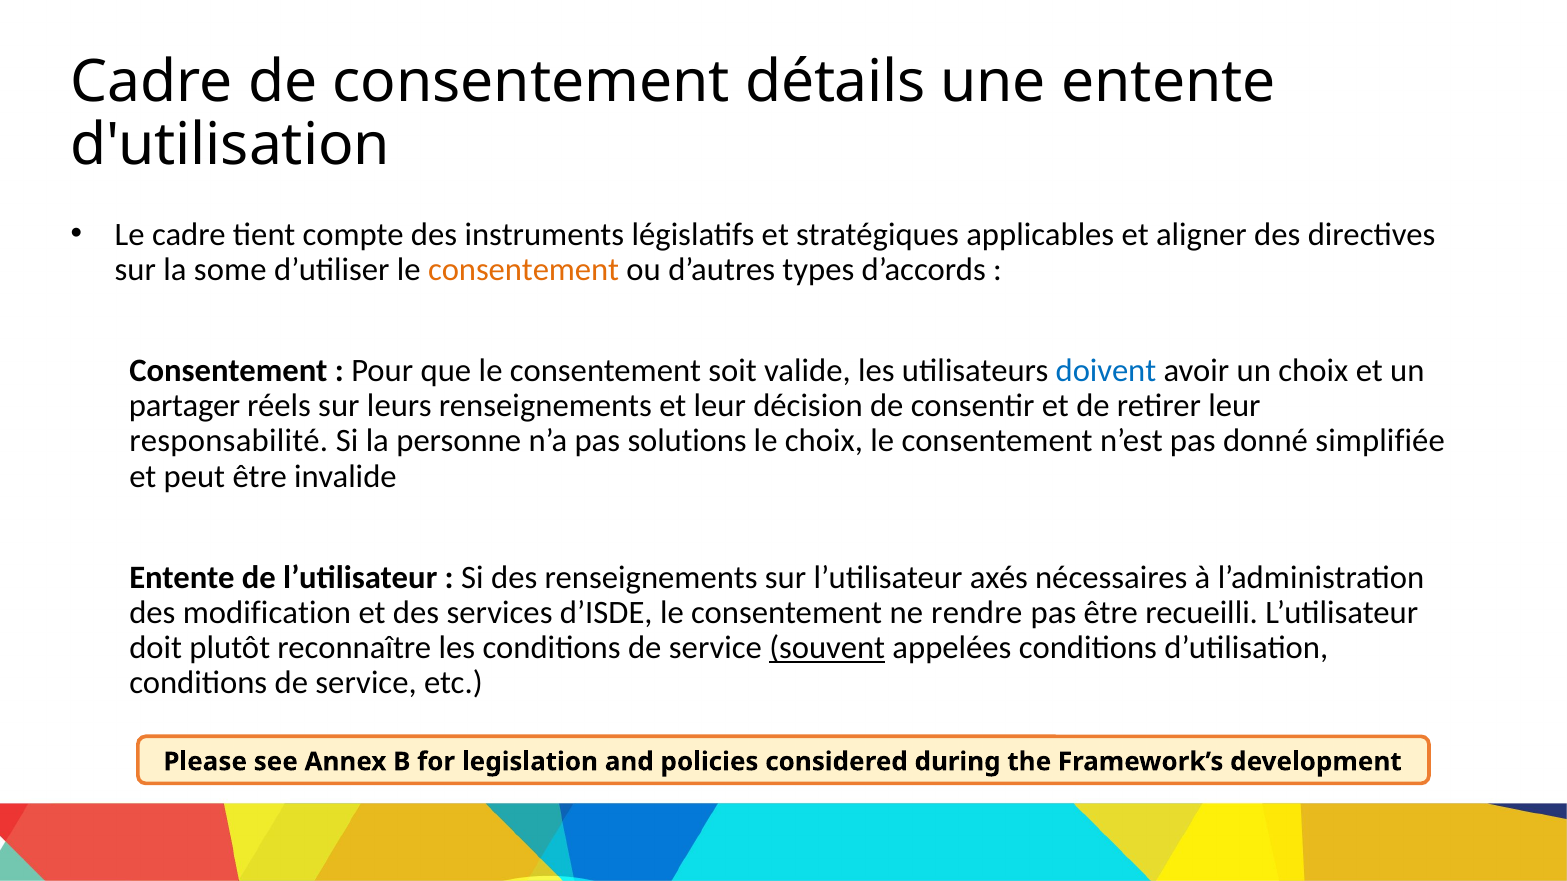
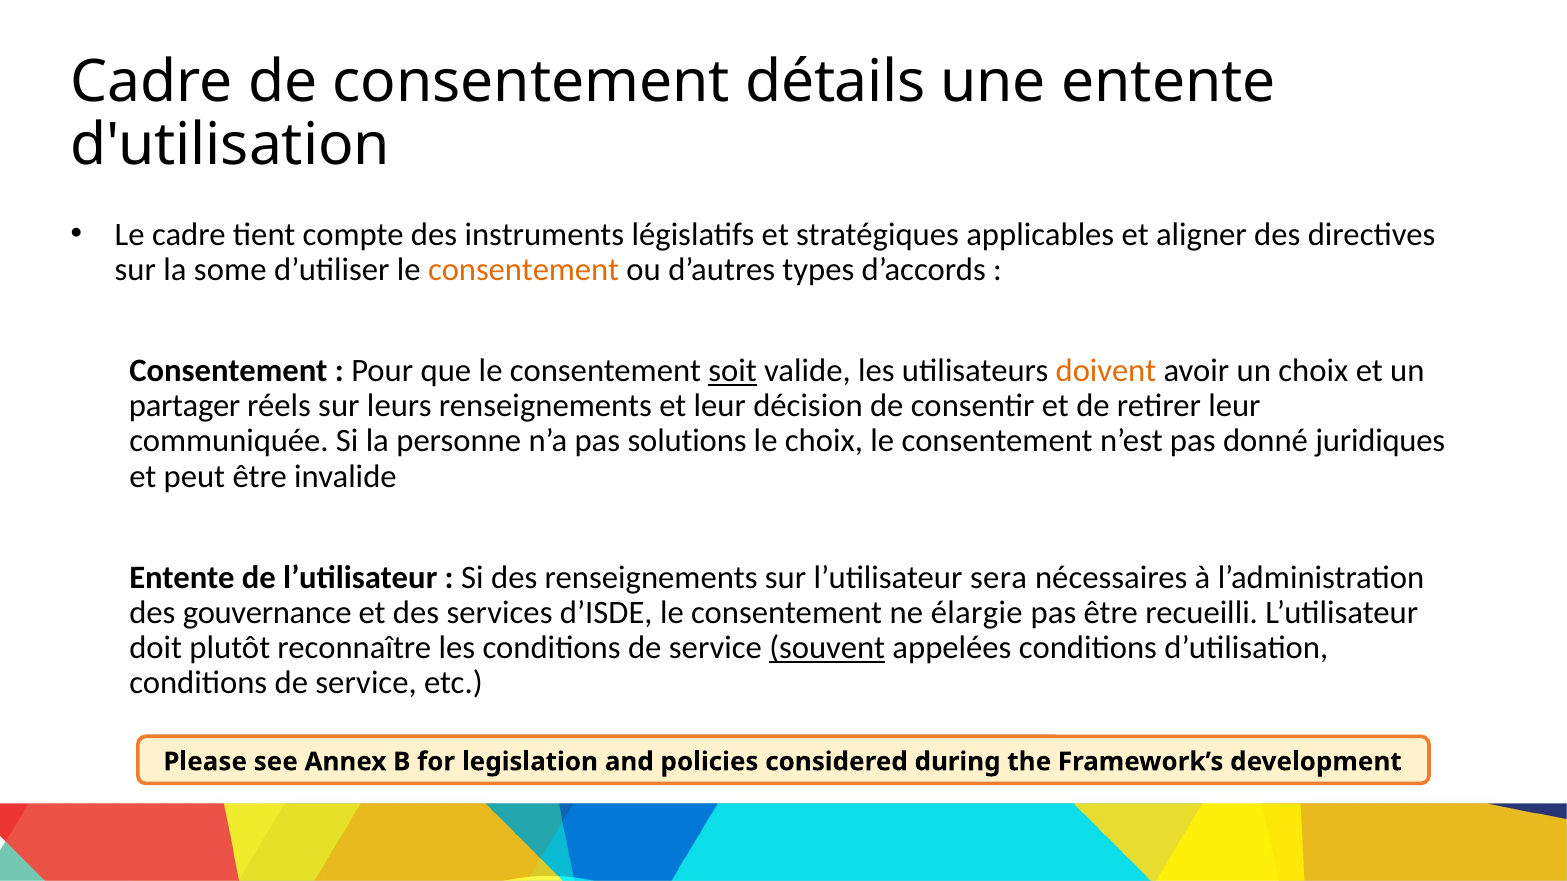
soit underline: none -> present (733, 371)
doivent colour: blue -> orange (1106, 371)
responsabilité: responsabilité -> communiquée (229, 441)
simplifiée: simplifiée -> juridiques (1380, 441)
axés: axés -> sera (999, 578)
modification: modification -> gouvernance (267, 613)
rendre: rendre -> élargie (977, 613)
